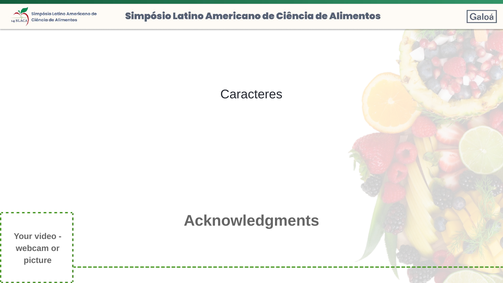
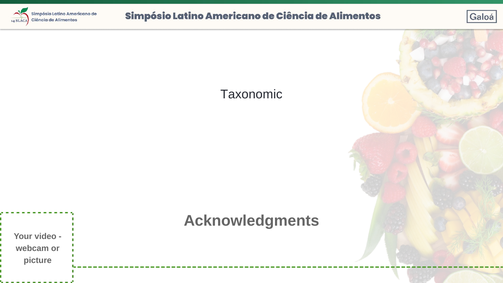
Caracteres: Caracteres -> Taxonomic (251, 94)
